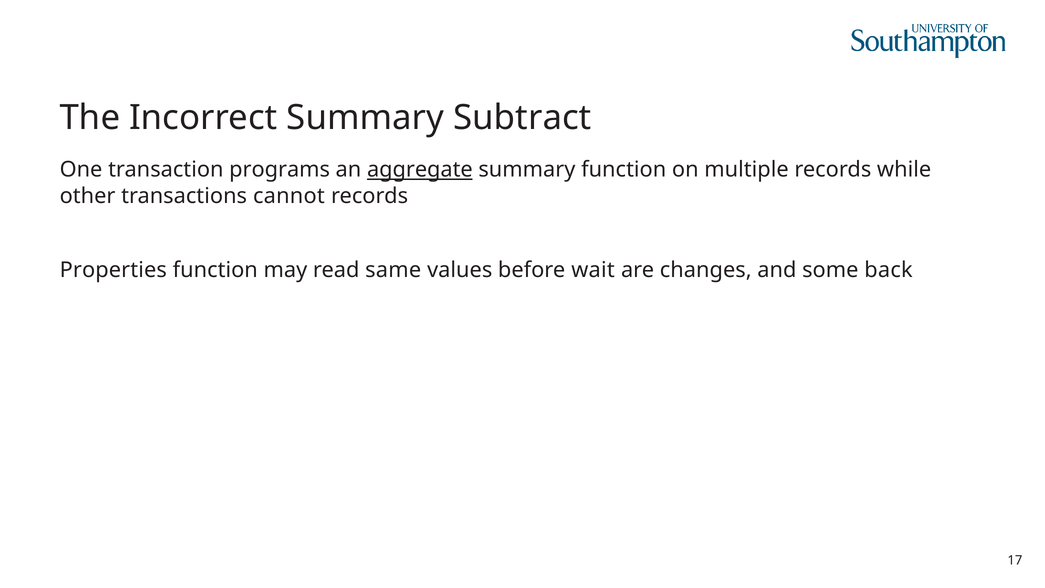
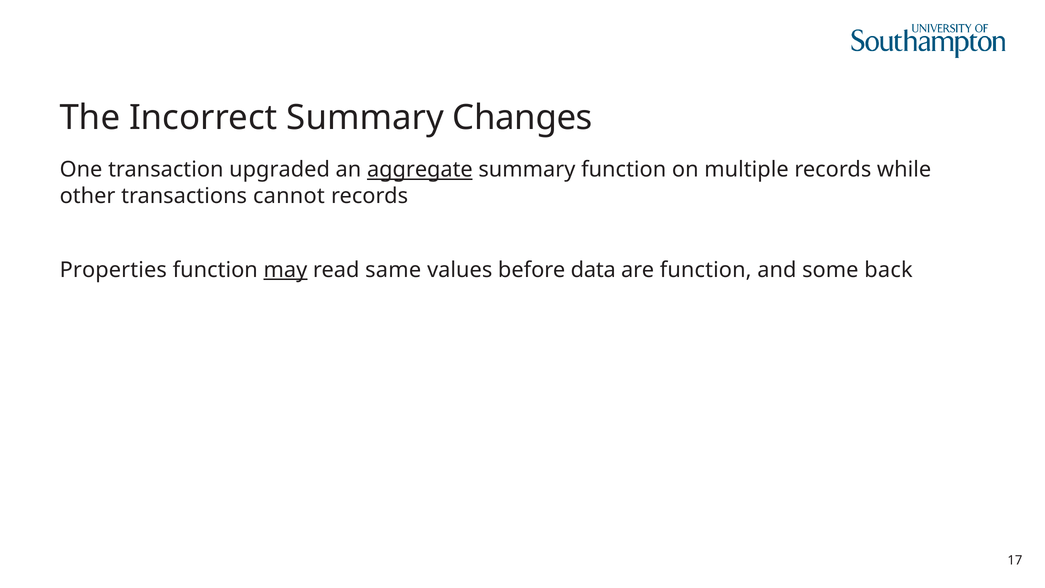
Subtract: Subtract -> Changes (523, 117)
programs: programs -> upgraded (280, 170)
may underline: none -> present (285, 270)
wait: wait -> data (593, 270)
are changes: changes -> function (706, 270)
